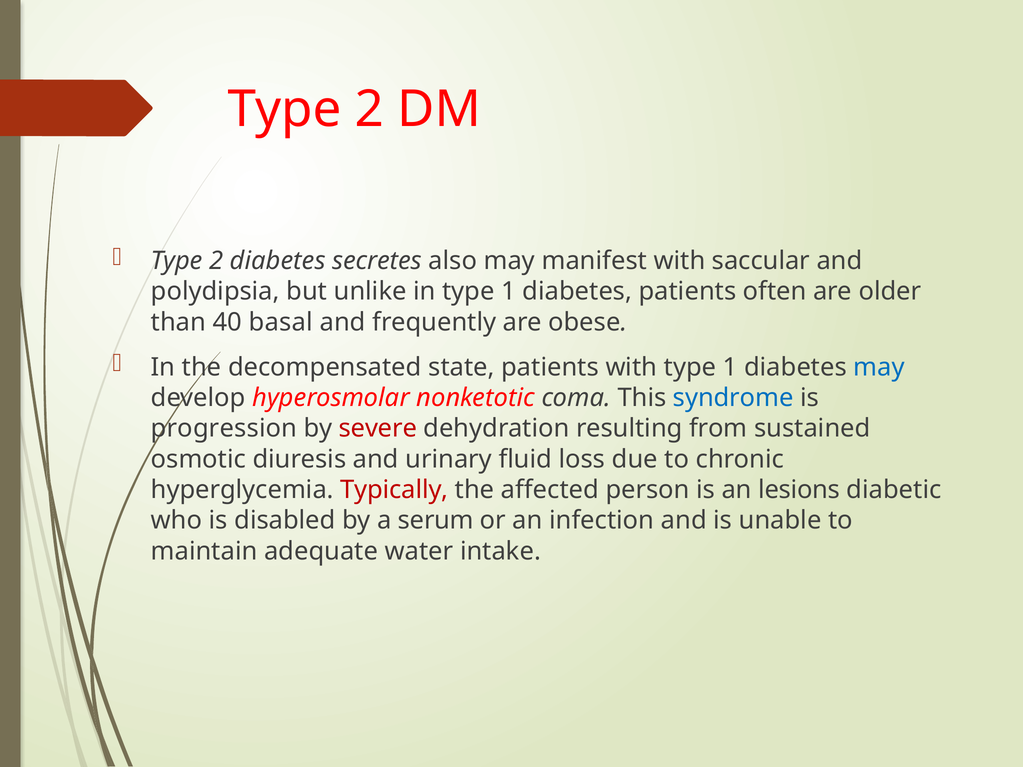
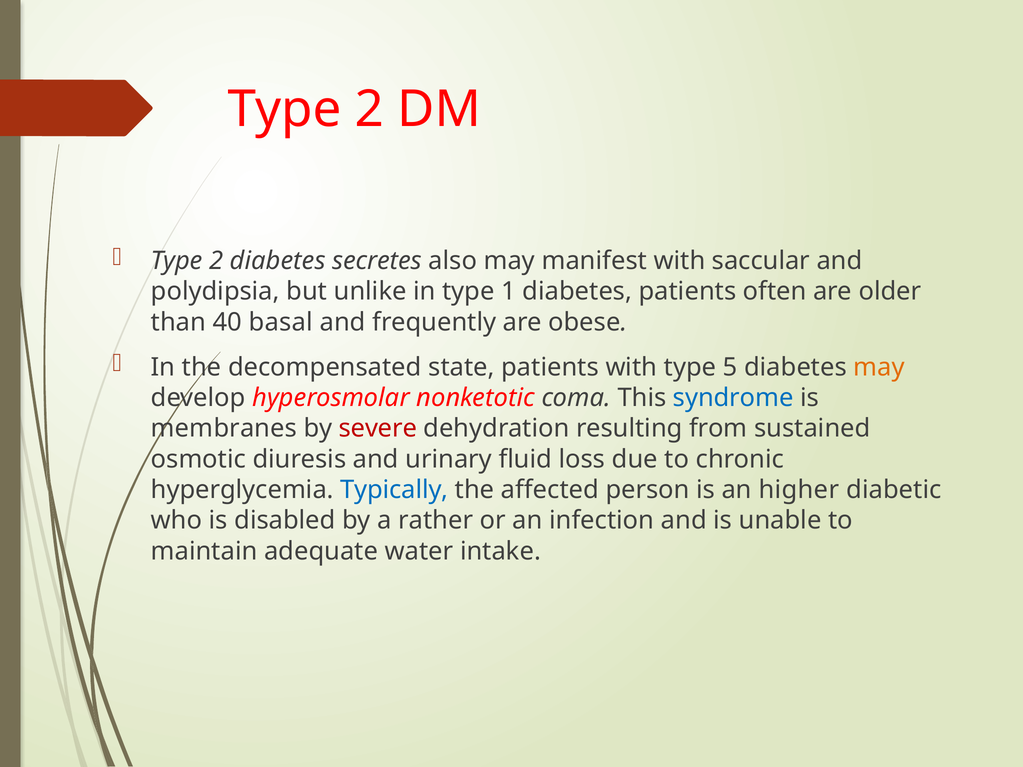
with type 1: 1 -> 5 (730, 367)
may colour: blue -> orange (879, 367)
progression: progression -> membranes (224, 429)
Typically colour: red -> blue (394, 490)
lesions: lesions -> higher (799, 490)
serum: serum -> rather (436, 521)
